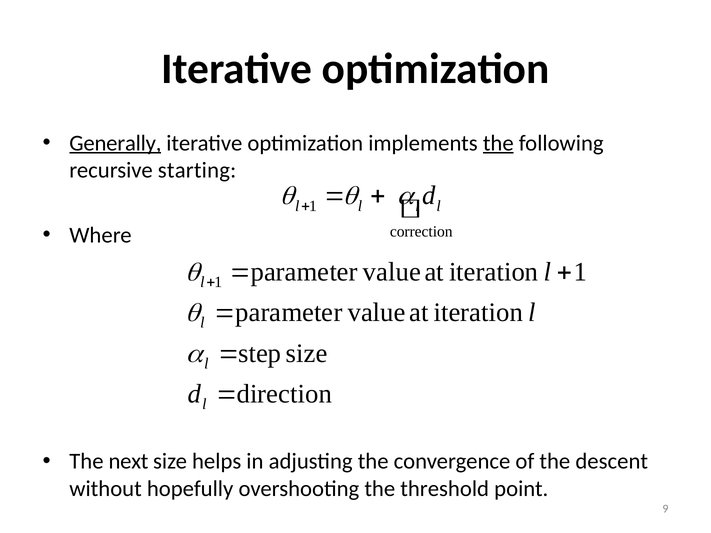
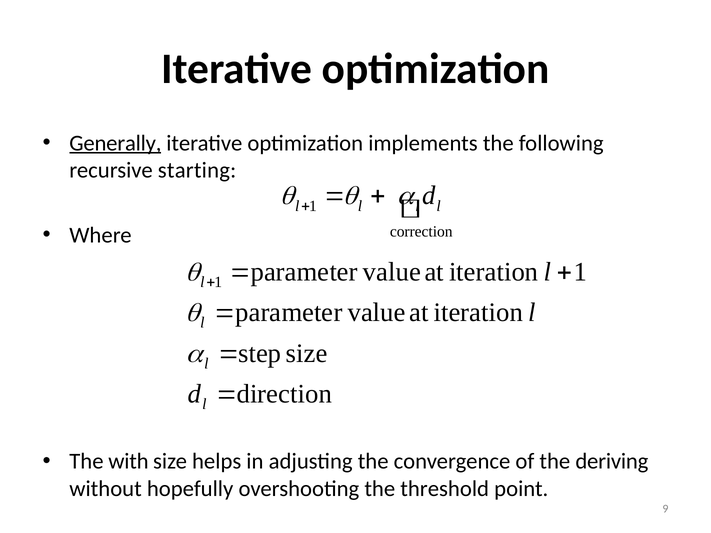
the underline: present -> none (498, 143)
next: next -> with (128, 462)
descent: descent -> deriving (612, 462)
